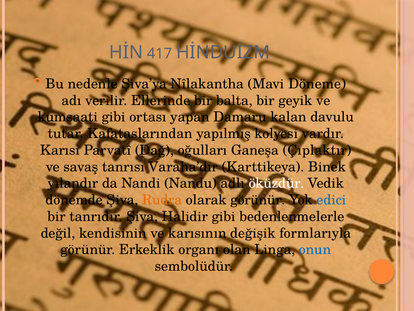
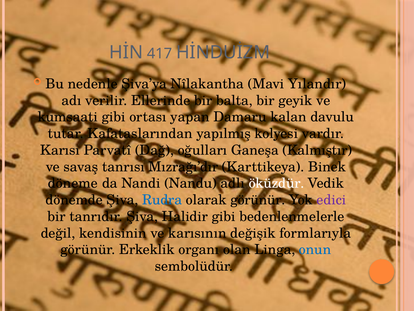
Döneme: Döneme -> Yılandır (317, 84)
Çıplaktır: Çıplaktır -> Kalmıştır (317, 150)
Varaha’dır: Varaha’dır -> Mızrağı’dır (183, 167)
yılandır: yılandır -> döneme (73, 183)
Rudra colour: orange -> blue (162, 200)
edici colour: blue -> purple (331, 200)
